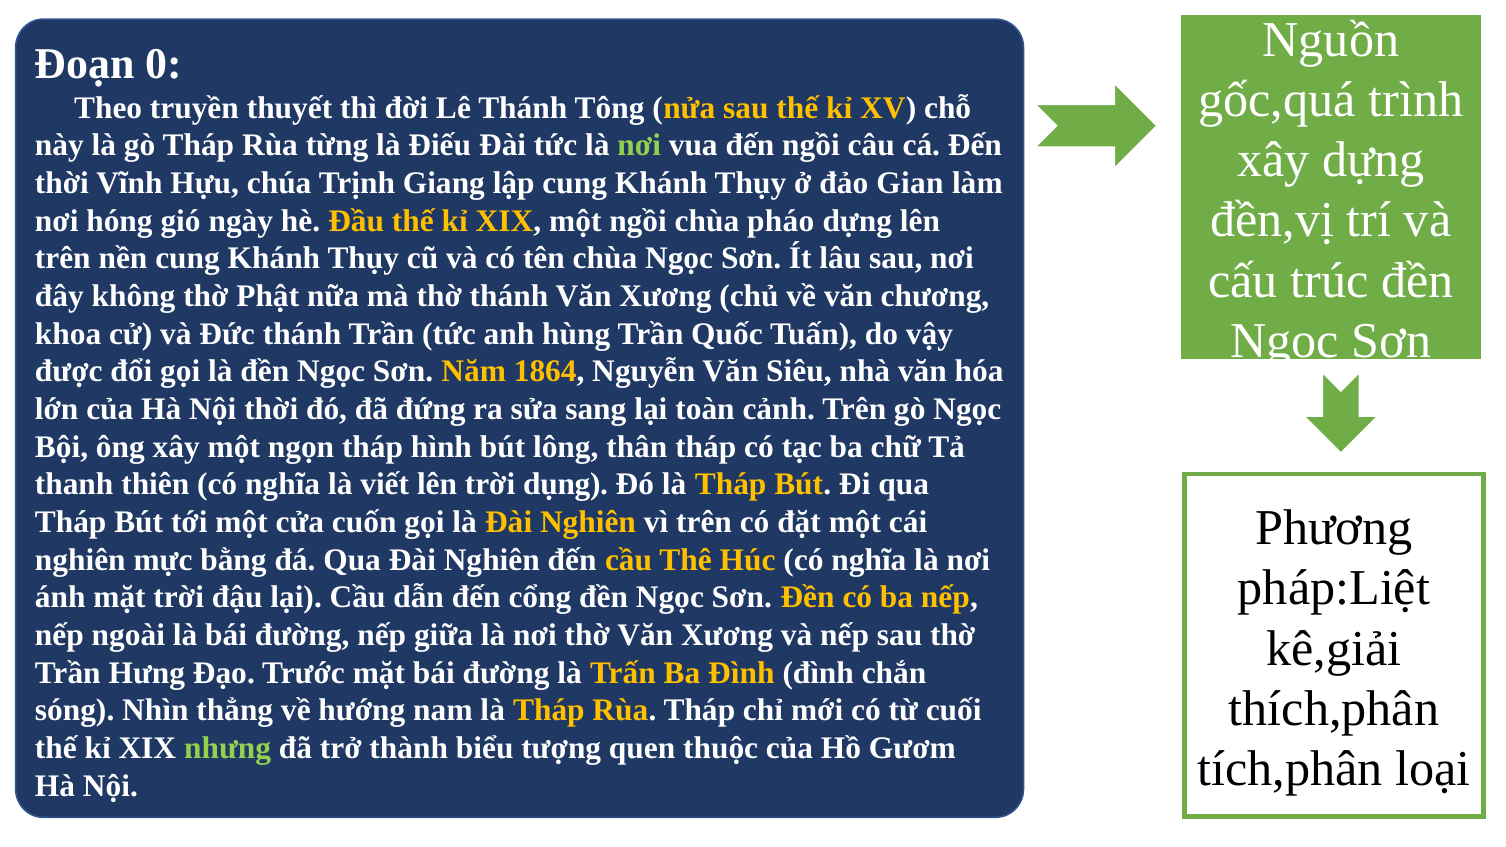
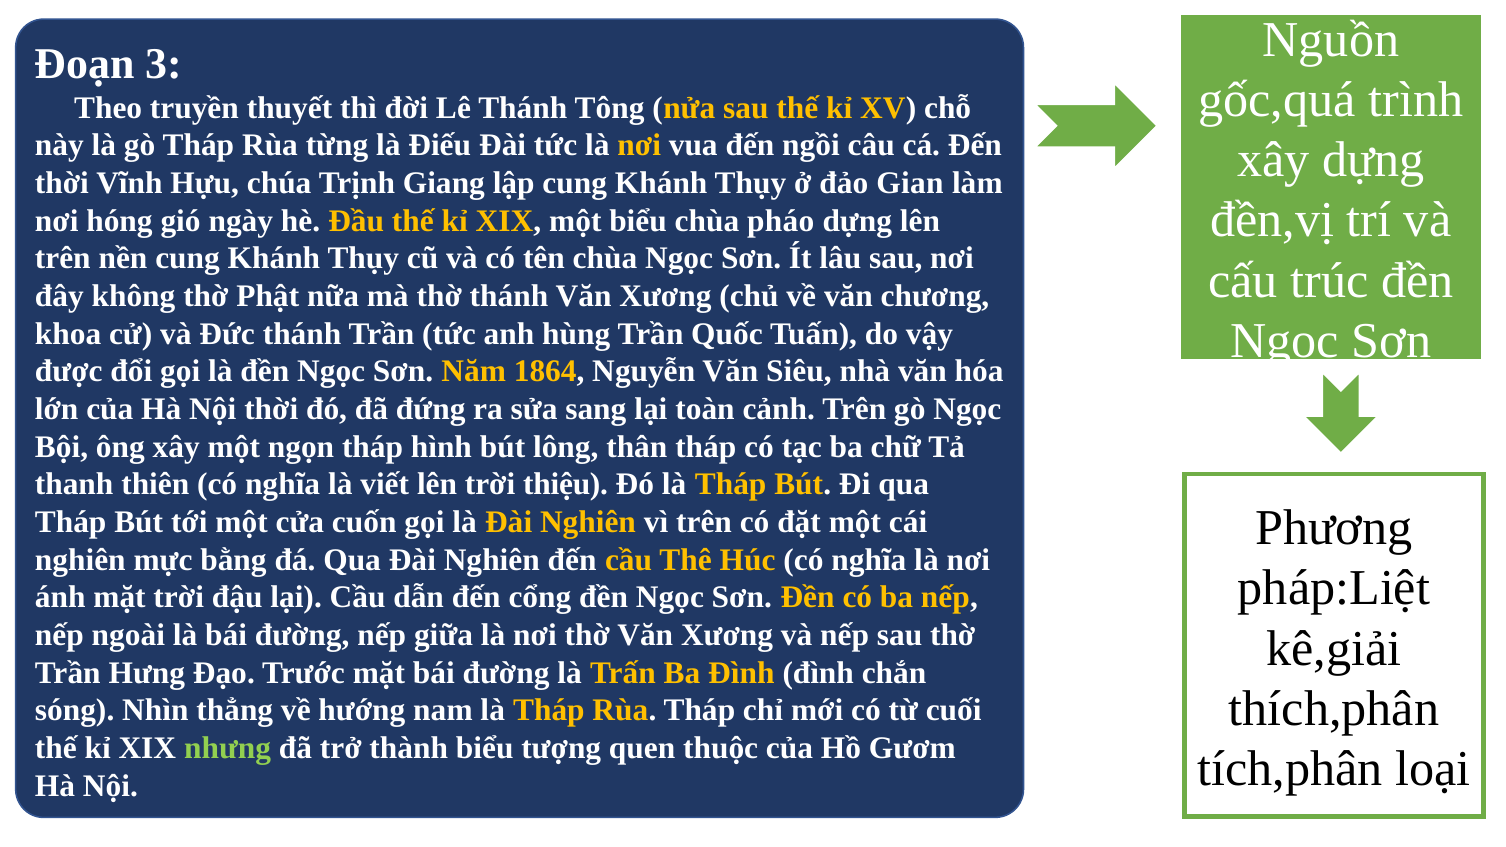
0: 0 -> 3 (164, 64)
nơi colour: light green -> yellow (639, 146)
một ngồi: ngồi -> biểu (638, 221)
dụng: dụng -> thiệu (566, 485)
